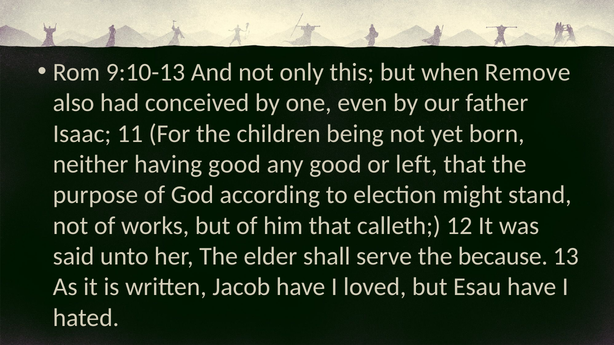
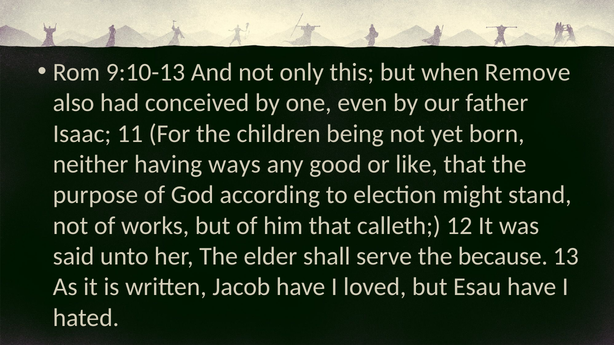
having good: good -> ways (234, 165)
left: left -> like (417, 165)
